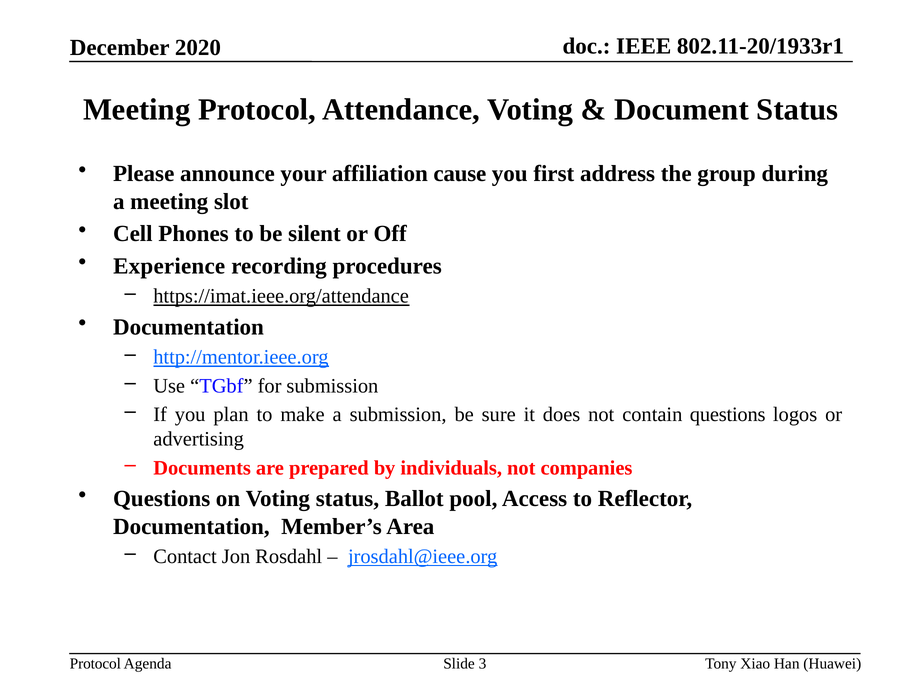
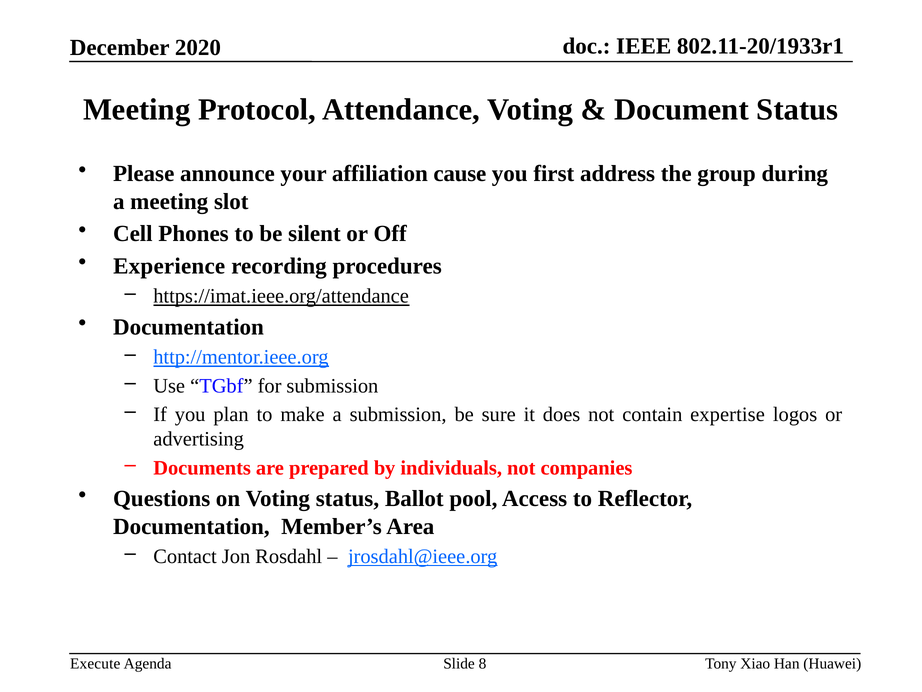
contain questions: questions -> expertise (728, 414)
Protocol: Protocol -> Execute (95, 663)
3: 3 -> 8 (482, 663)
